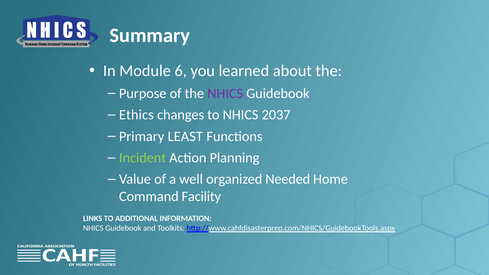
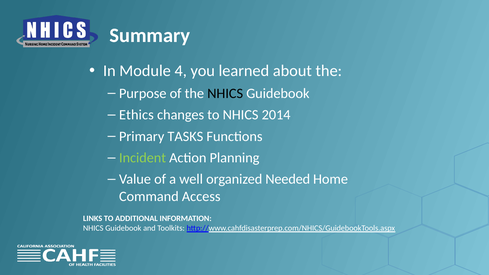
6: 6 -> 4 (181, 71)
NHICS colour: purple -> black (225, 93)
2037: 2037 -> 2014 (276, 115)
LEAST: LEAST -> TASKS (185, 136)
Facility: Facility -> Access (201, 196)
